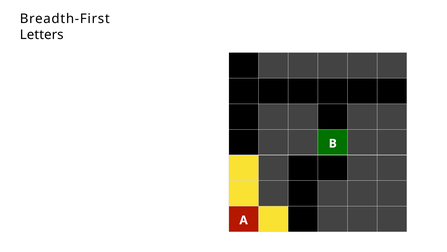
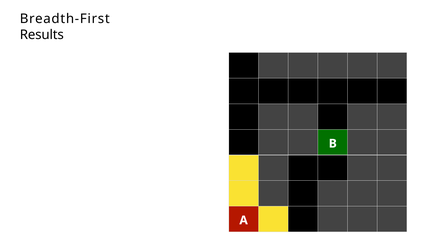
Letters: Letters -> Results (42, 35)
